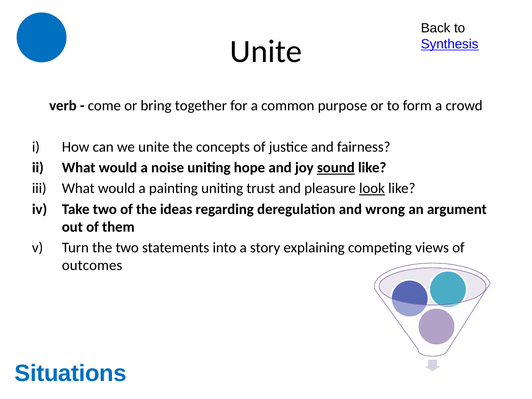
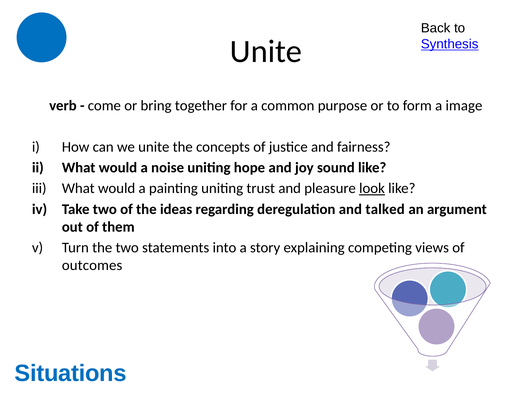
crowd: crowd -> image (464, 106)
sound underline: present -> none (336, 168)
wrong: wrong -> talked (385, 209)
